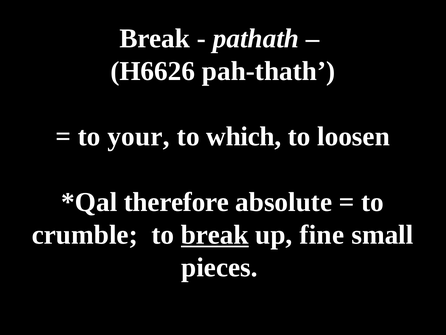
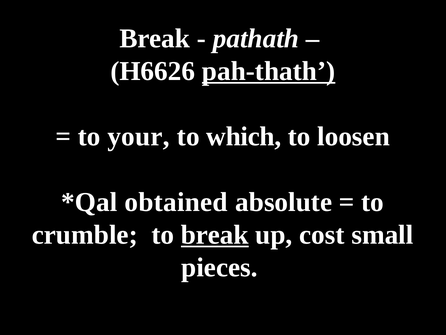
pah-thath underline: none -> present (269, 71)
therefore: therefore -> obtained (176, 202)
fine: fine -> cost (322, 235)
